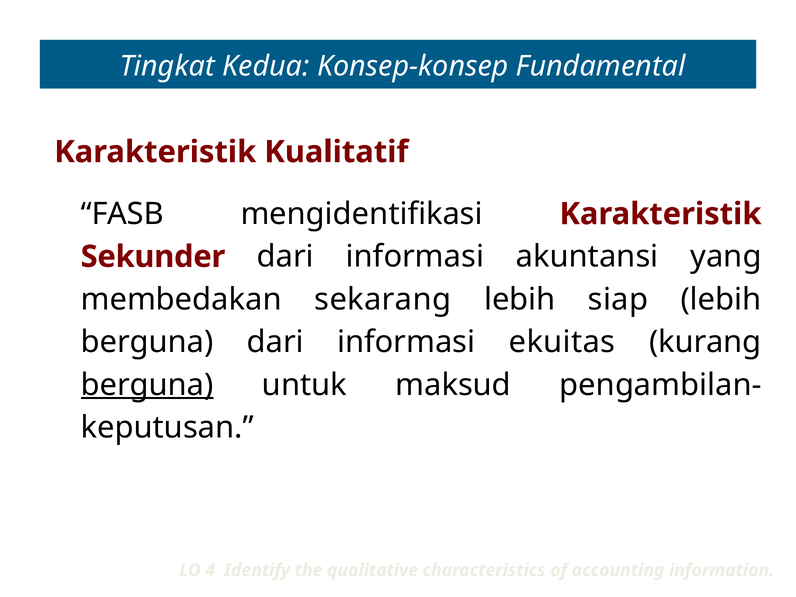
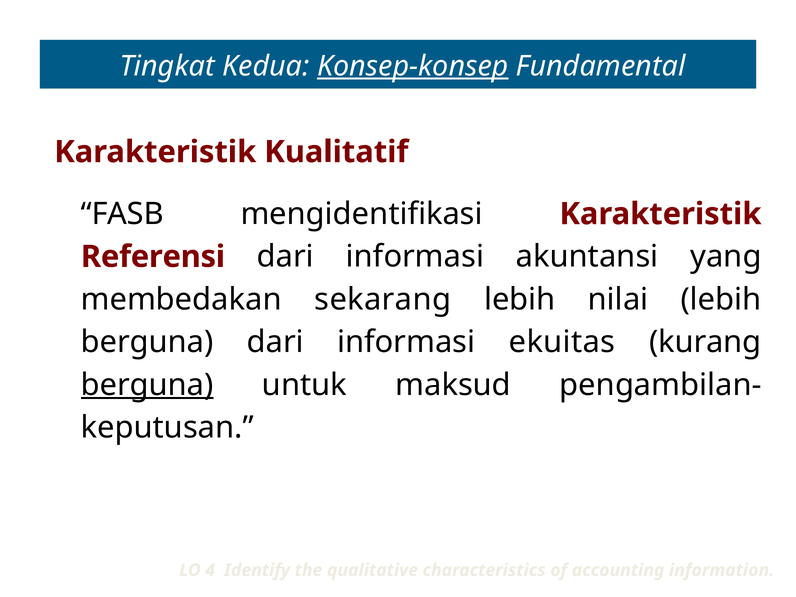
Konsep-konsep underline: none -> present (413, 66)
Sekunder: Sekunder -> Referensi (153, 257)
siap: siap -> nilai (618, 299)
